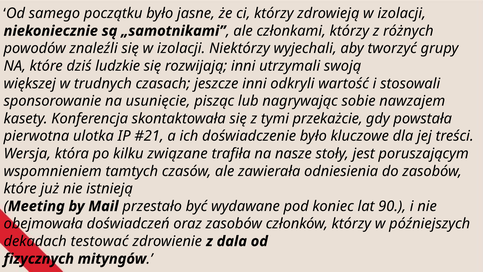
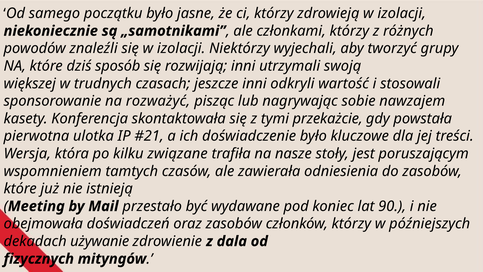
ludzkie: ludzkie -> sposób (118, 66)
usunięcie: usunięcie -> rozważyć (158, 101)
testować: testować -> używanie (100, 241)
